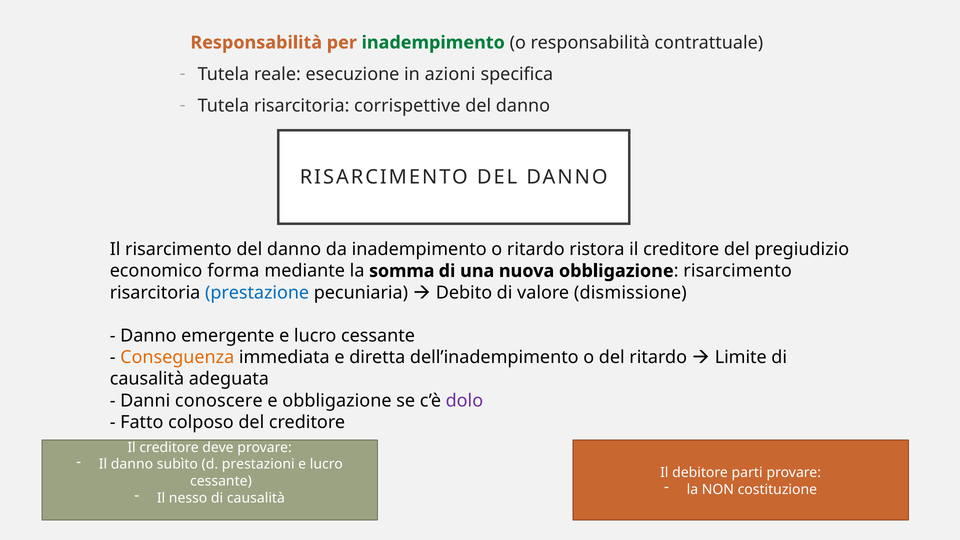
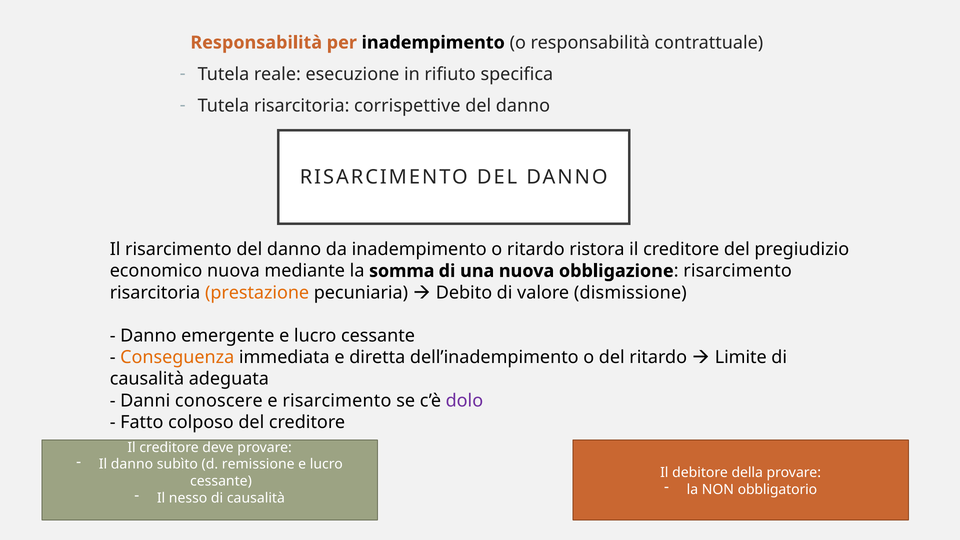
inadempimento colour: green -> black (433, 43)
azioni: azioni -> rifiuto (450, 74)
economico forma: forma -> nuova (233, 271)
prestazione colour: blue -> orange (257, 293)
e obbligazione: obbligazione -> risarcimento (337, 401)
prestazioni: prestazioni -> remissione (258, 464)
parti: parti -> della (747, 473)
costituzione: costituzione -> obbligatorio (777, 490)
